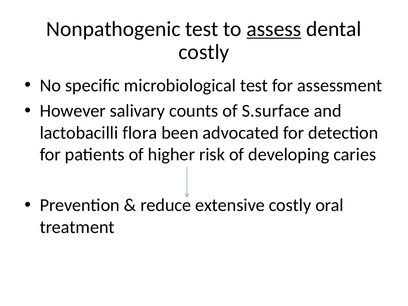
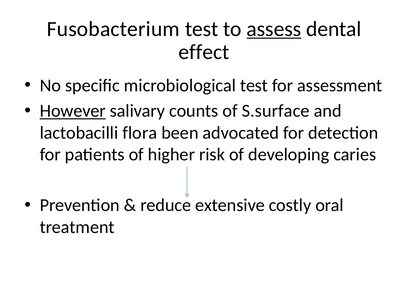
Nonpathogenic: Nonpathogenic -> Fusobacterium (113, 29)
costly: costly -> effect (204, 52)
However underline: none -> present (73, 111)
